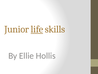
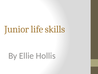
life underline: present -> none (37, 29)
